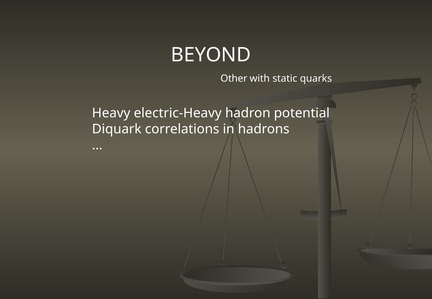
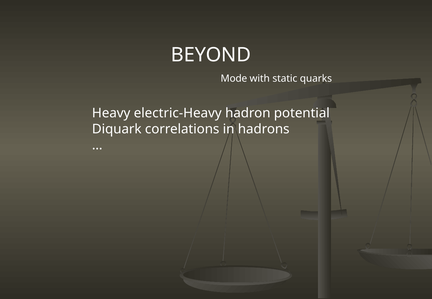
Other: Other -> Mode (234, 79)
